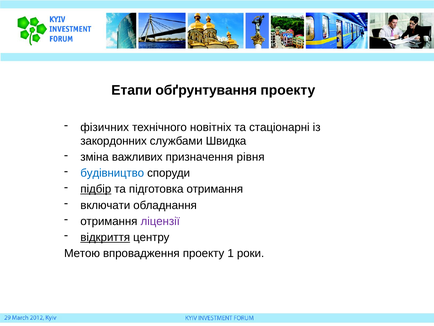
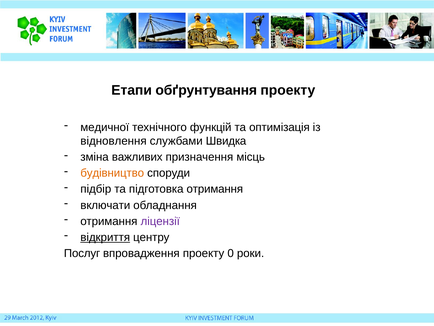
фізичних: фізичних -> медичної (105, 127)
новітніх: новітніх -> функцій (211, 127)
стаціонарні: стаціонарні -> оптимізація (279, 127)
закордонних: закордонних -> відновлення (114, 141)
рівня: рівня -> місць (251, 157)
будівництво colour: blue -> orange (112, 173)
підбір underline: present -> none (96, 189)
Метою: Метою -> Послуг (82, 253)
1: 1 -> 0 (231, 253)
